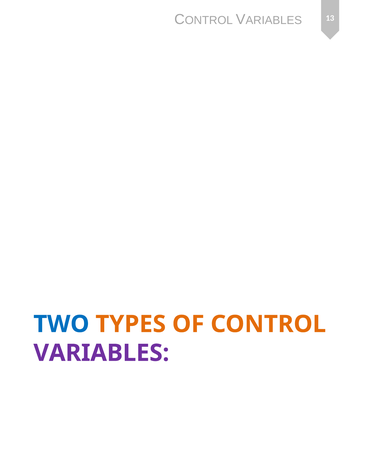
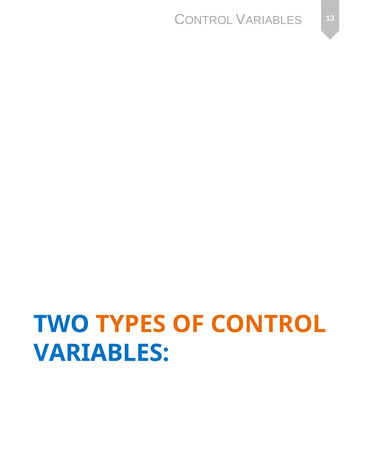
VARIABLES colour: purple -> blue (101, 353)
